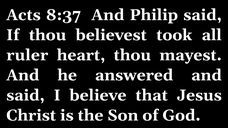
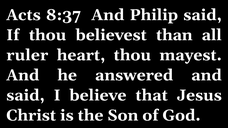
took: took -> than (174, 35)
